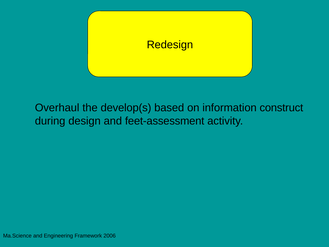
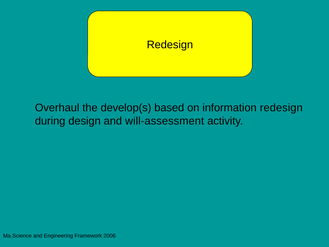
information construct: construct -> redesign (281, 108)
feet-assessment: feet-assessment -> will-assessment (165, 121)
